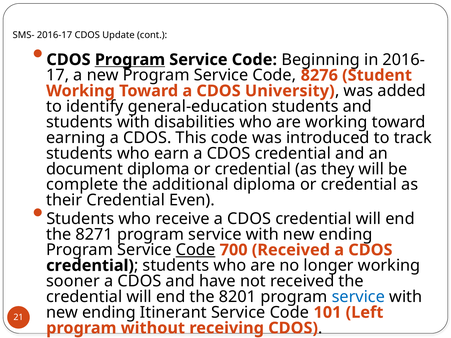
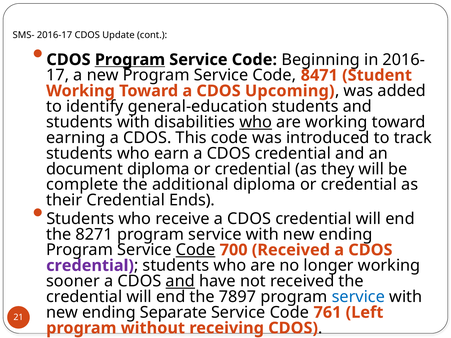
8276: 8276 -> 8471 (319, 75)
University: University -> Upcoming (290, 91)
who underline: none -> present (256, 122)
Even: Even -> Ends (192, 200)
credential colour: black -> purple (90, 266)
and underline: none -> present (180, 281)
8201: 8201 -> 7897 (238, 297)
Itinerant: Itinerant -> Separate (173, 313)
101: 101 -> 761 (327, 313)
